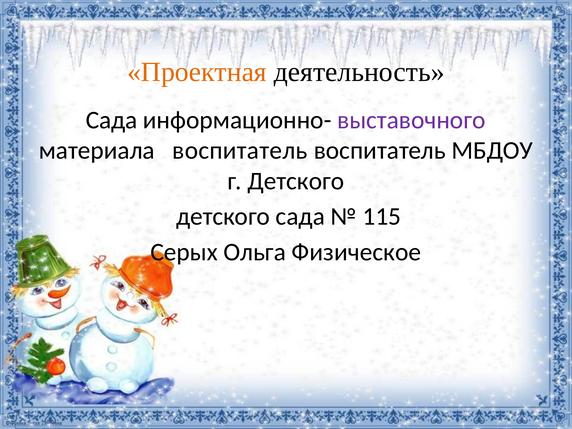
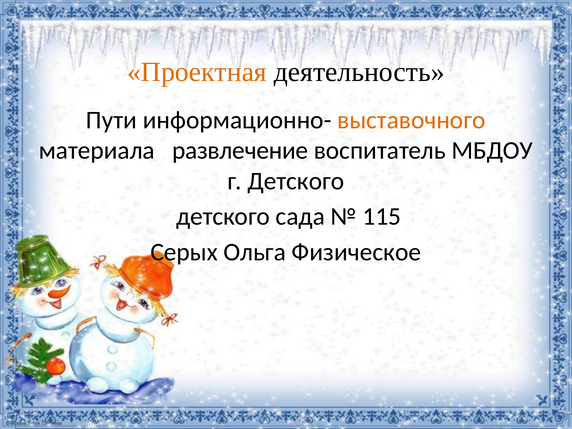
Сада: Сада -> Пути (111, 120)
выставочного colour: purple -> orange (411, 120)
материала воспитатель: воспитатель -> развлечение (240, 150)
